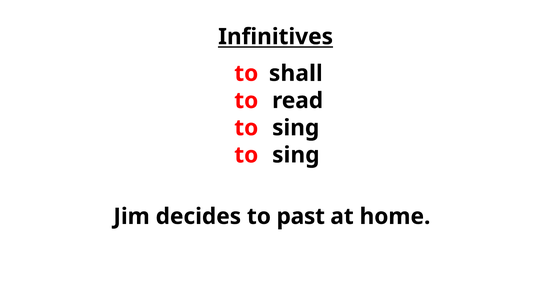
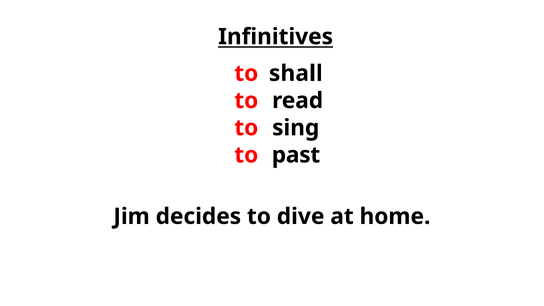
sing: sing -> past (296, 155)
past: past -> dive (301, 216)
